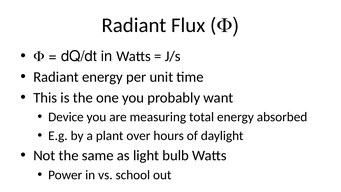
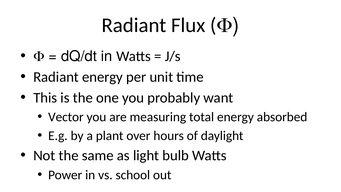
Device: Device -> Vector (66, 117)
